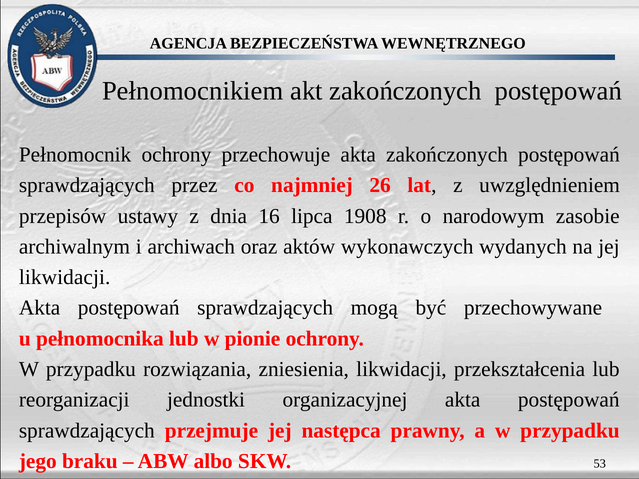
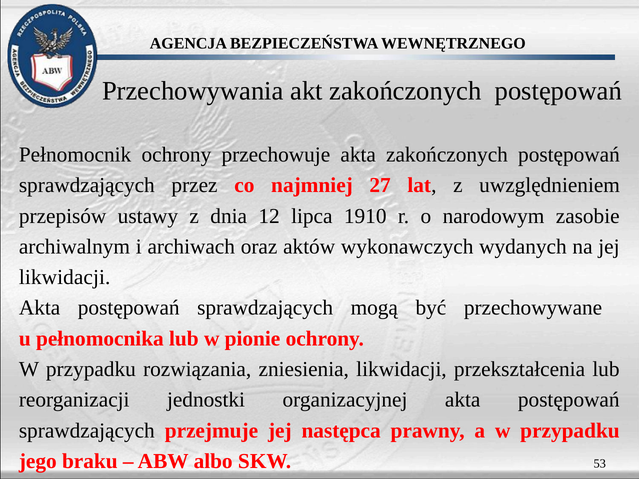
Pełnomocnikiem: Pełnomocnikiem -> Przechowywania (193, 91)
26: 26 -> 27 (380, 185)
16: 16 -> 12 (269, 216)
1908: 1908 -> 1910 (365, 216)
